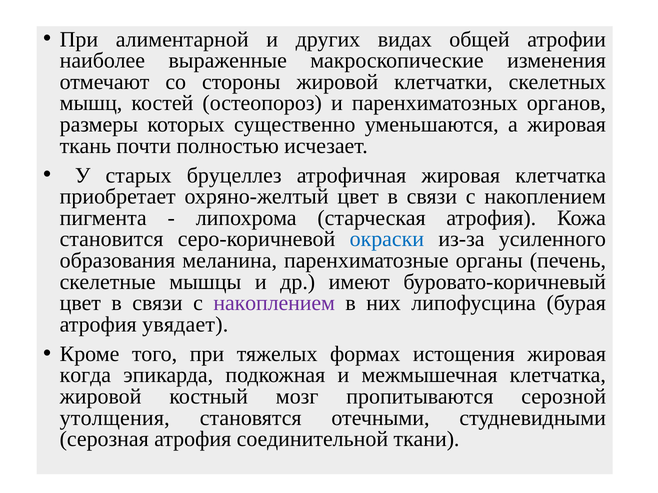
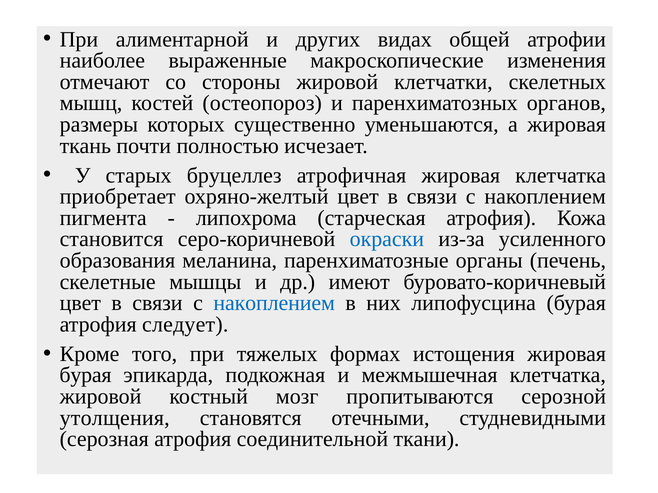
накоплением colour: purple -> blue (274, 303)
увядает: увядает -> следует (185, 325)
когда: когда -> бурая (85, 376)
